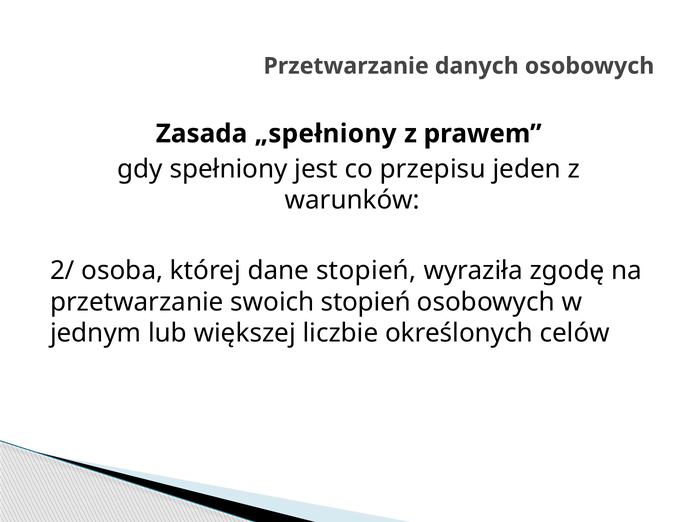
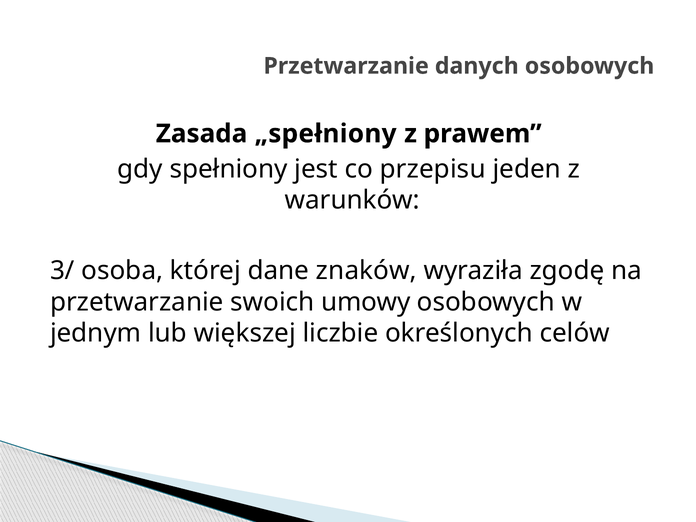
2/: 2/ -> 3/ (62, 271)
dane stopień: stopień -> znaków (366, 271)
swoich stopień: stopień -> umowy (366, 302)
